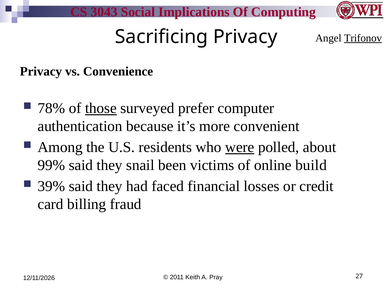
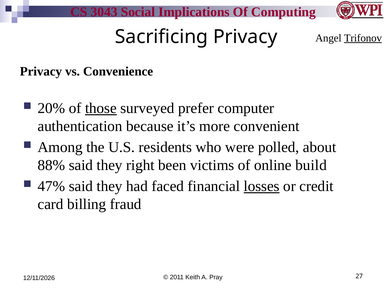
78%: 78% -> 20% (51, 108)
were underline: present -> none (240, 148)
99%: 99% -> 88% (51, 166)
snail: snail -> right (140, 166)
39%: 39% -> 47% (51, 187)
losses underline: none -> present (262, 187)
